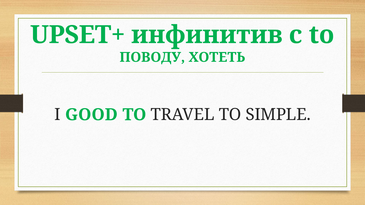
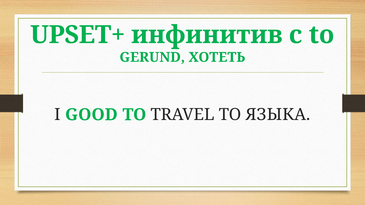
ПОВОДУ: ПОВОДУ -> GERUND (152, 57)
SIMPLE: SIMPLE -> ЯЗЫКА (278, 115)
